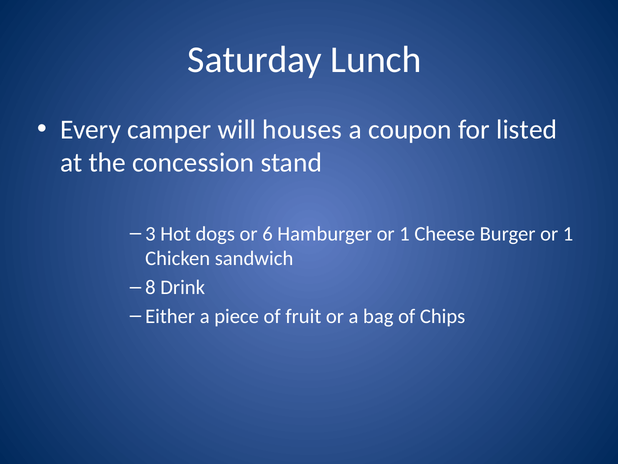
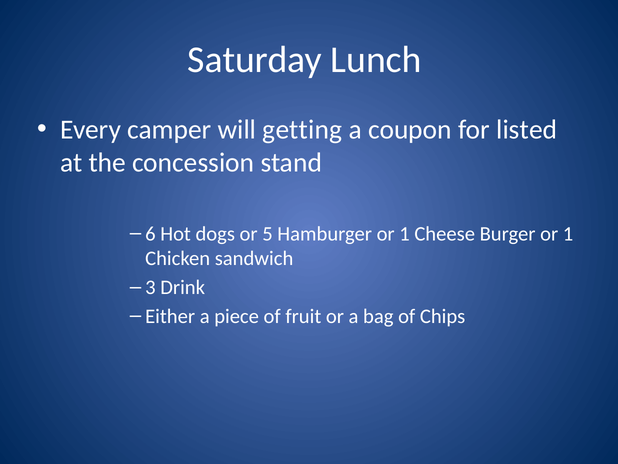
houses: houses -> getting (302, 130)
3: 3 -> 6 (150, 234)
6: 6 -> 5 (268, 234)
8: 8 -> 3 (150, 287)
